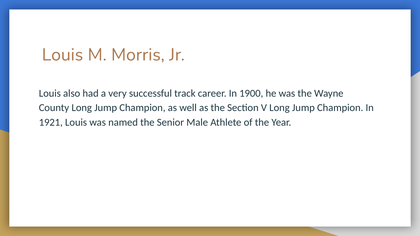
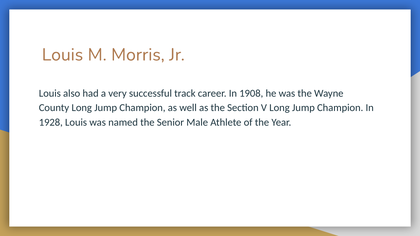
1900: 1900 -> 1908 (251, 93)
1921: 1921 -> 1928 (51, 122)
